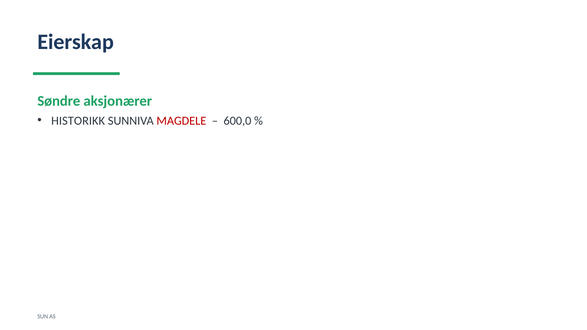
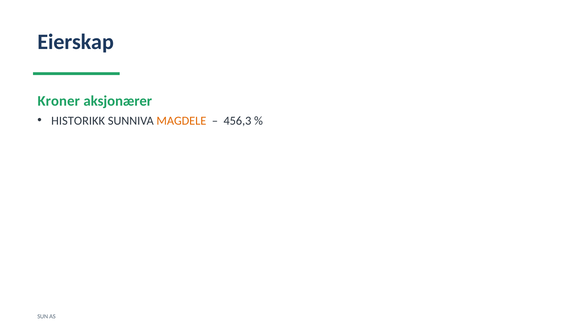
Søndre: Søndre -> Kroner (59, 101)
MAGDELE colour: red -> orange (181, 121)
600,0: 600,0 -> 456,3 (237, 121)
